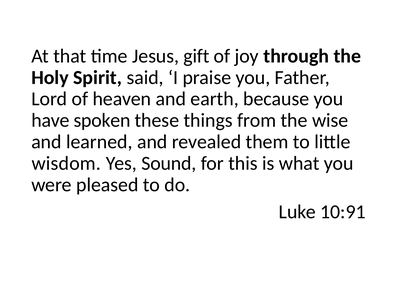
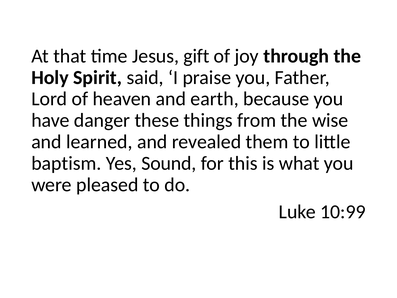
spoken: spoken -> danger (102, 120)
wisdom: wisdom -> baptism (66, 163)
10:91: 10:91 -> 10:99 (343, 212)
